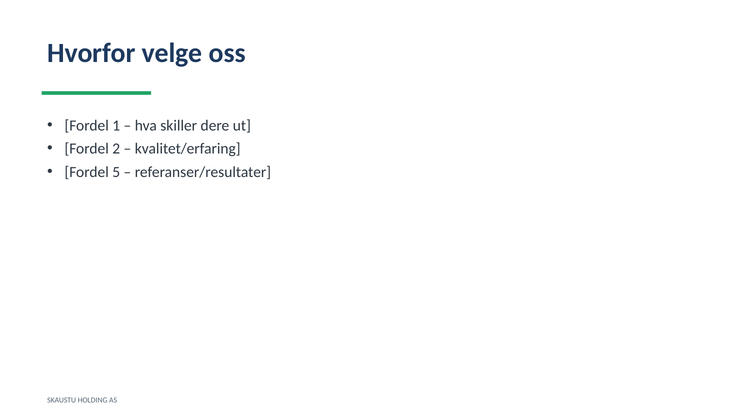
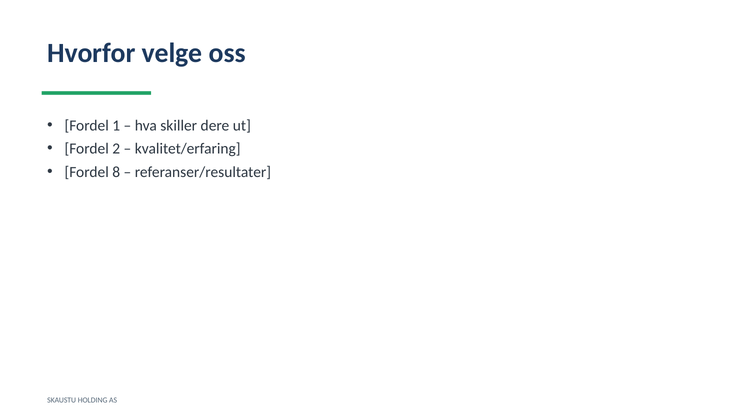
5: 5 -> 8 (116, 172)
